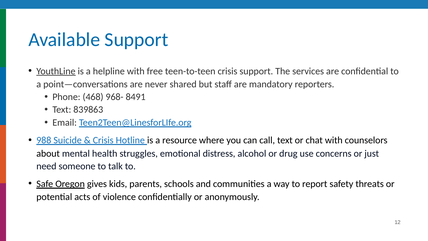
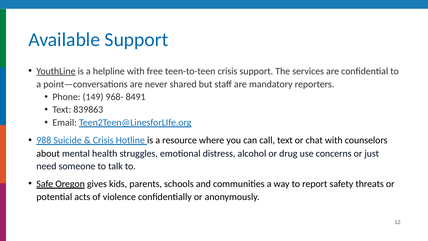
468: 468 -> 149 (93, 97)
